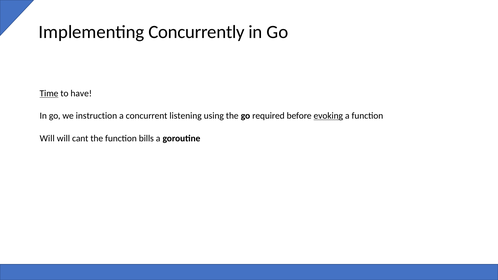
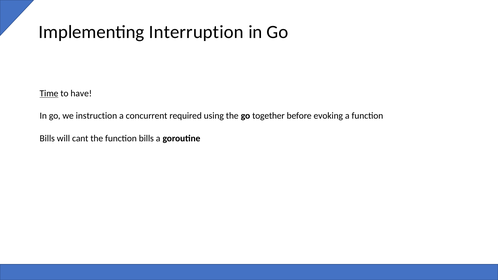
Concurrently: Concurrently -> Interruption (196, 32)
listening: listening -> required (186, 116)
required: required -> together (268, 116)
evoking underline: present -> none (328, 116)
Will: Will -> Bills (47, 138)
